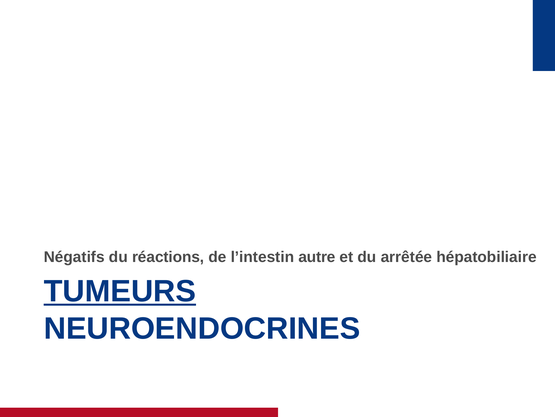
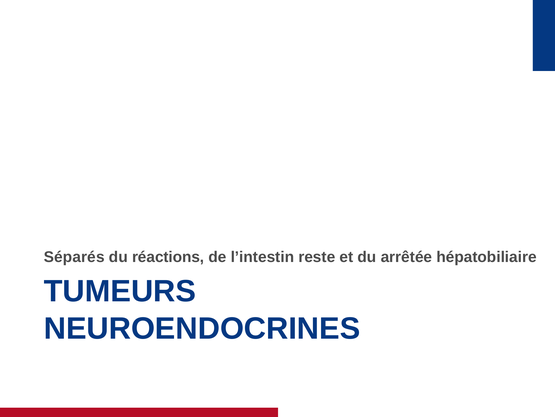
Négatifs: Négatifs -> Séparés (74, 257)
autre: autre -> reste (317, 257)
TUMEURS underline: present -> none (120, 291)
